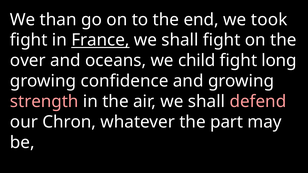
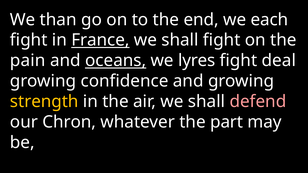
took: took -> each (269, 20)
over: over -> pain (28, 61)
oceans underline: none -> present (116, 61)
child: child -> lyres (197, 61)
long: long -> deal (279, 61)
strength colour: pink -> yellow (44, 102)
